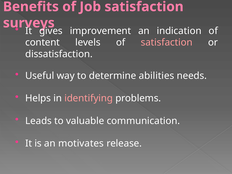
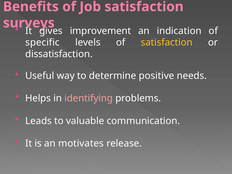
content: content -> specific (42, 42)
satisfaction colour: pink -> yellow (167, 42)
abilities: abilities -> positive (156, 76)
